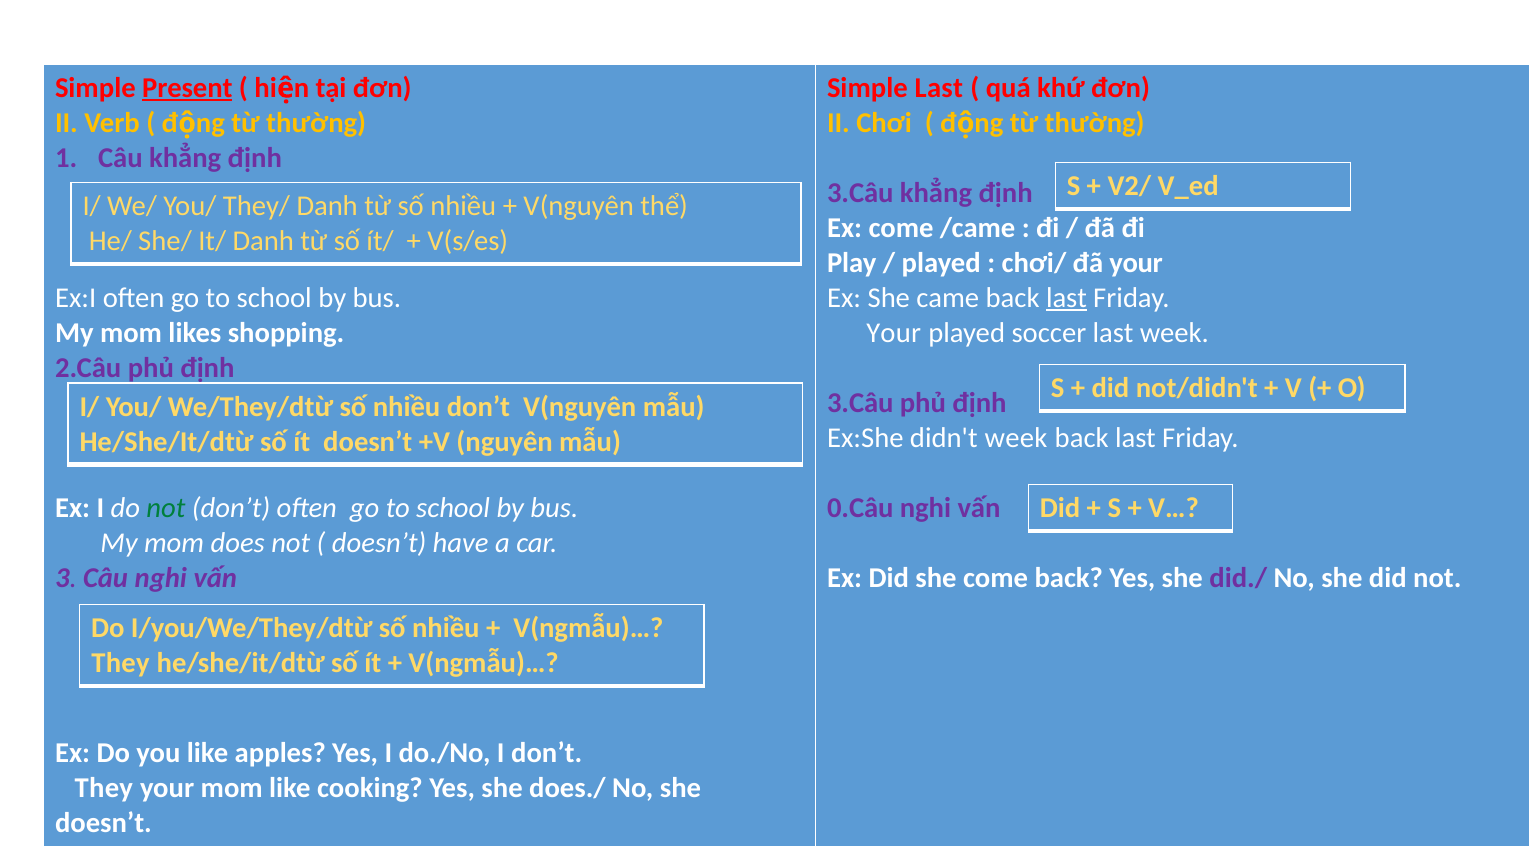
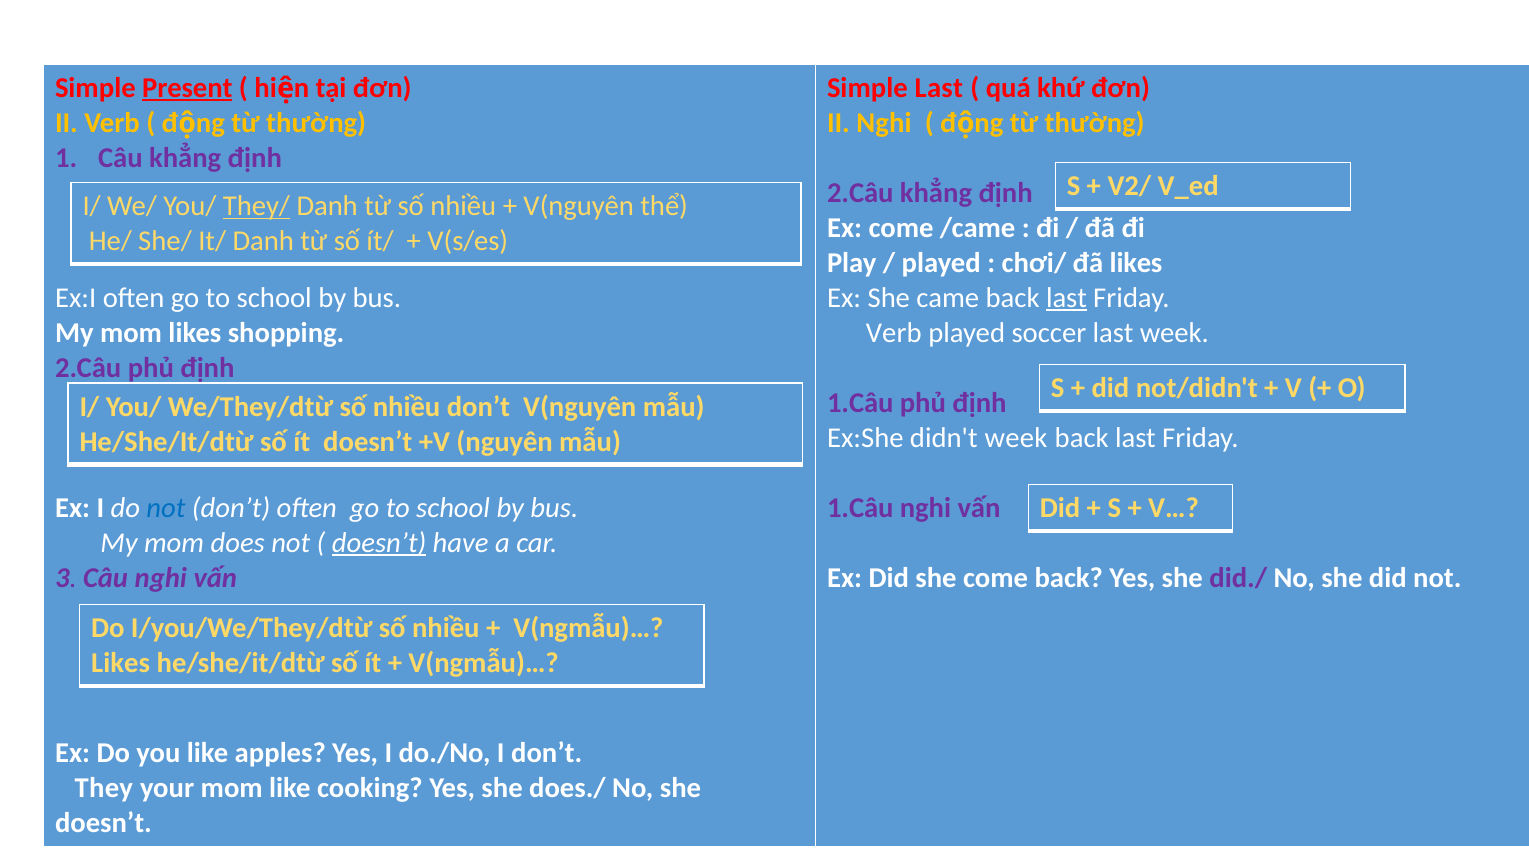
II Chơi: Chơi -> Nghi (884, 123)
3.Câu: 3.Câu -> 2.Câu (860, 193)
They/ underline: none -> present (256, 206)
đã your: your -> likes (1136, 263)
Your: Your -> Verb (894, 333)
3.Câu: 3.Câu -> 1.Câu (860, 403)
not colour: green -> blue (166, 508)
0.Câu: 0.Câu -> 1.Câu (860, 508)
doesn’t underline: none -> present (379, 543)
They: They -> Likes (121, 663)
